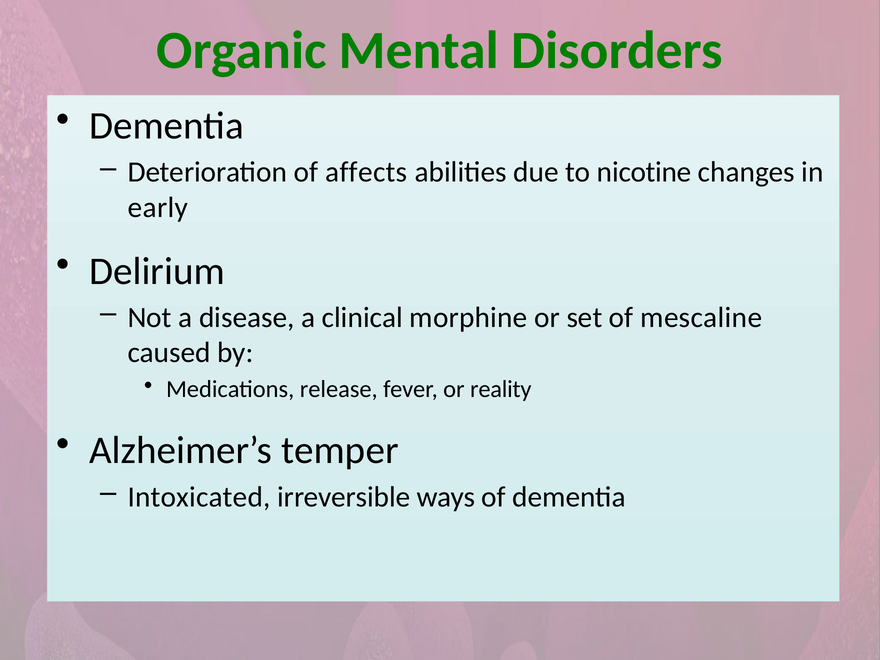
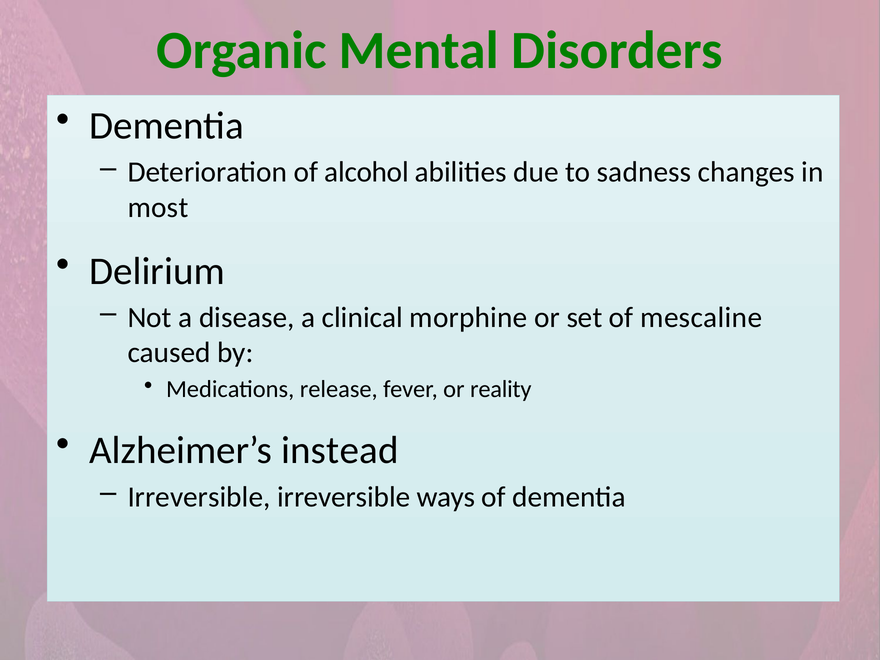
affects: affects -> alcohol (367, 172)
nicotine: nicotine -> sadness (644, 172)
early: early -> most (158, 207)
temper: temper -> instead (340, 451)
Intoxicated: Intoxicated -> Irreversible (199, 497)
